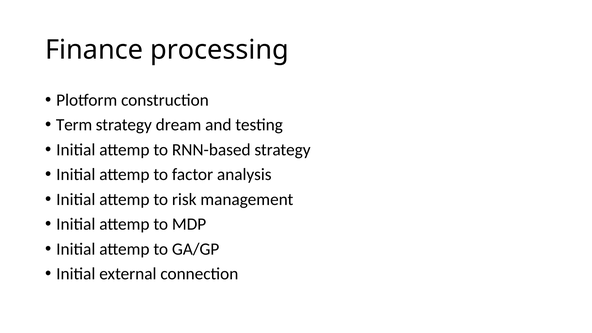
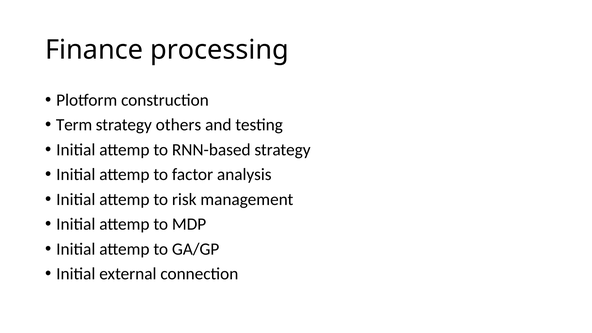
dream: dream -> others (178, 125)
